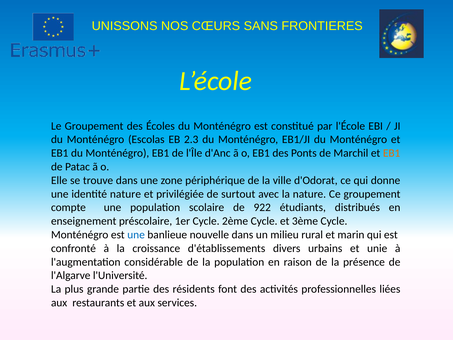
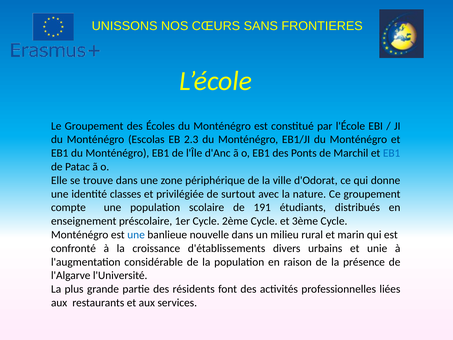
EB1 colour: orange -> blue (392, 153)
identité nature: nature -> classes (126, 194)
922: 922 -> 191 (262, 207)
